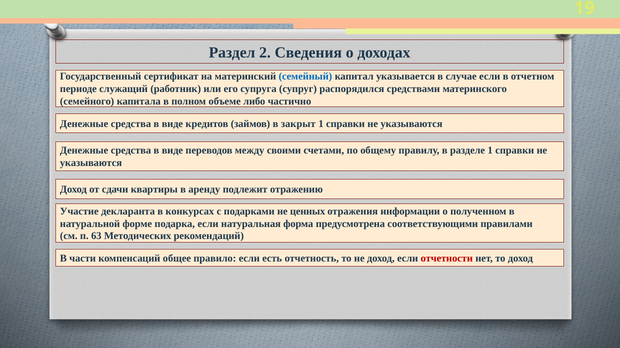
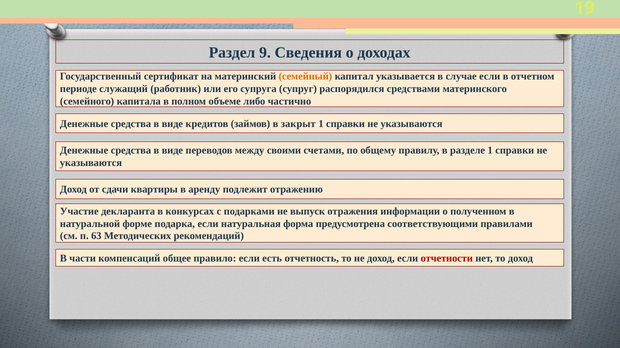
2: 2 -> 9 (265, 53)
семейный colour: blue -> orange (305, 77)
ценных: ценных -> выпуск (308, 212)
